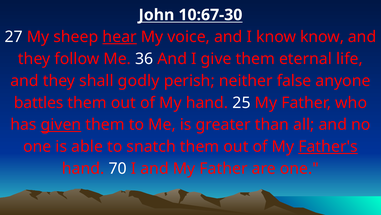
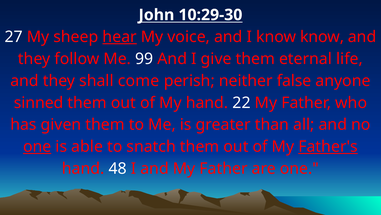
10:67-30: 10:67-30 -> 10:29-30 (210, 15)
36: 36 -> 99 (144, 59)
godly: godly -> come (139, 81)
battles: battles -> sinned (39, 102)
25: 25 -> 22 (242, 102)
given underline: present -> none (61, 124)
one underline: none -> present (37, 146)
70: 70 -> 48 (118, 168)
